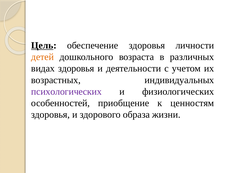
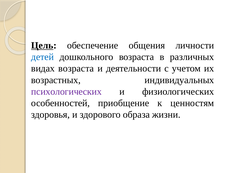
обеспечение здоровья: здоровья -> общения (147, 45)
детей colour: orange -> blue (43, 57)
видах здоровья: здоровья -> возраста (76, 69)
